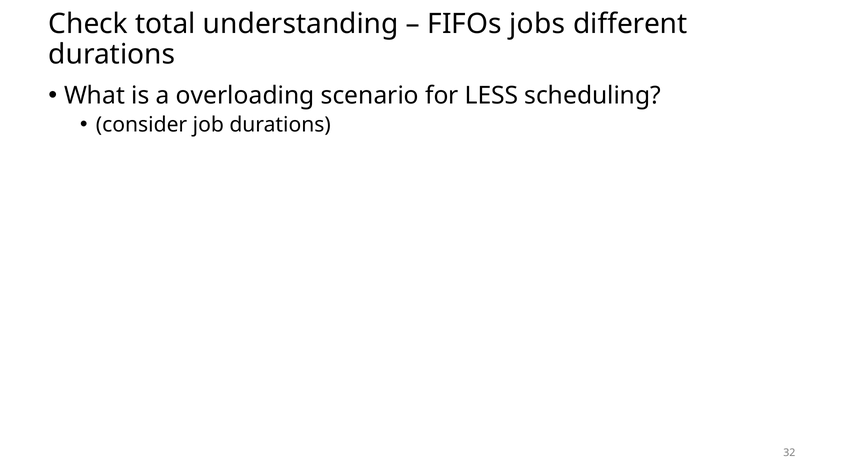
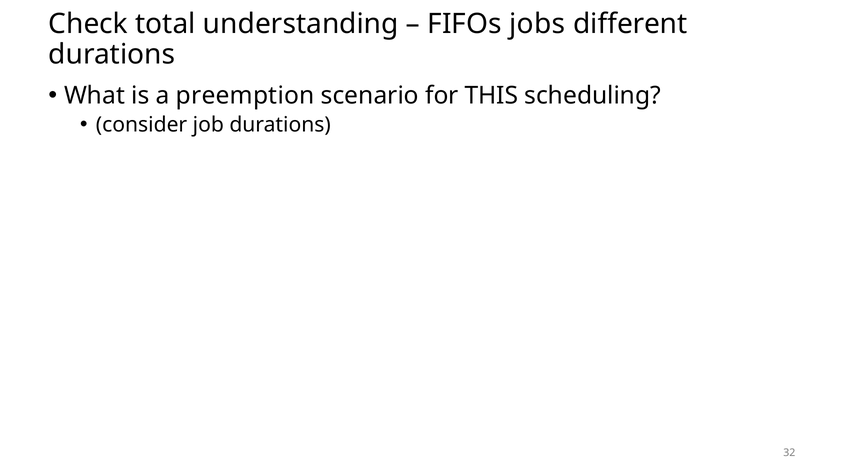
overloading: overloading -> preemption (245, 95)
LESS: LESS -> THIS (492, 95)
